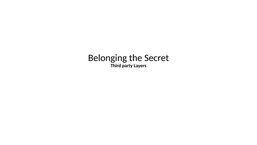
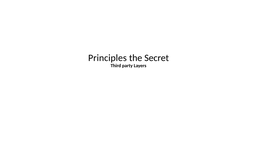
Belonging: Belonging -> Principles (107, 58)
